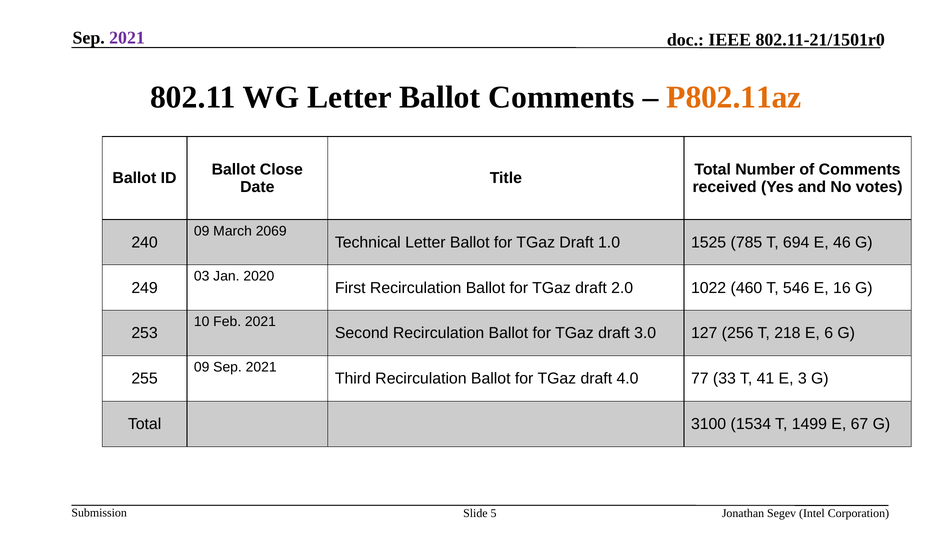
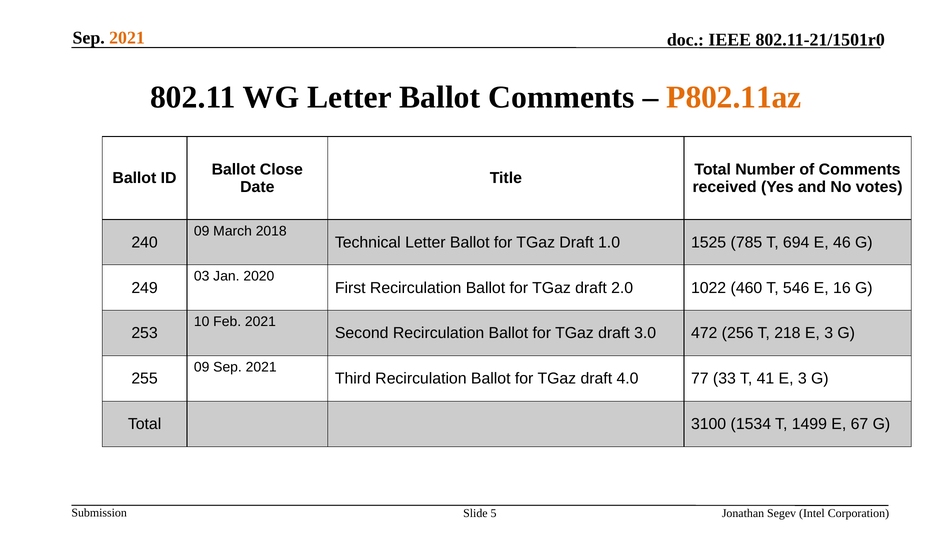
2021 colour: purple -> orange (127, 38)
2069: 2069 -> 2018 (271, 231)
127: 127 -> 472 (704, 334)
218 E 6: 6 -> 3 (829, 334)
